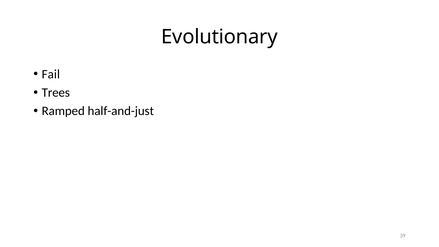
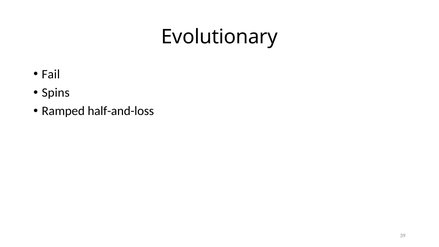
Trees: Trees -> Spins (56, 93)
half-and-just: half-and-just -> half-and-loss (121, 111)
